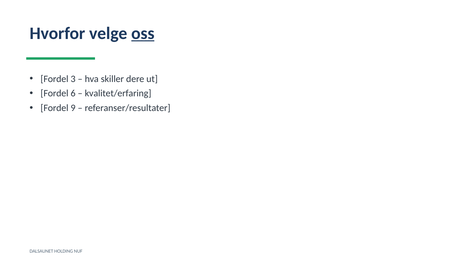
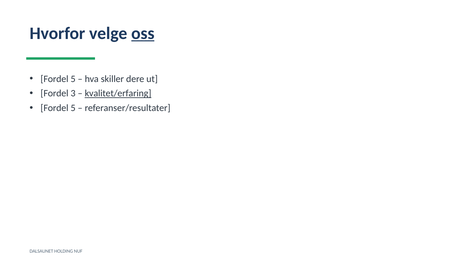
3: 3 -> 5 (73, 79)
6: 6 -> 3 (73, 93)
kvalitet/erfaring underline: none -> present (118, 93)
9: 9 -> 5 (73, 108)
